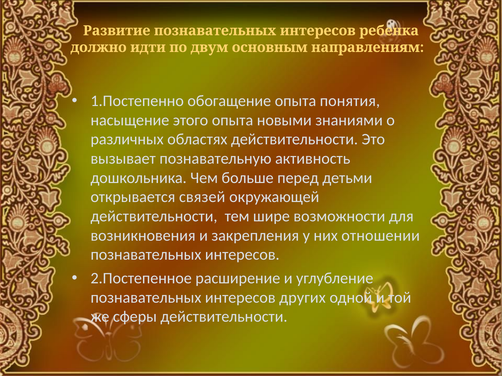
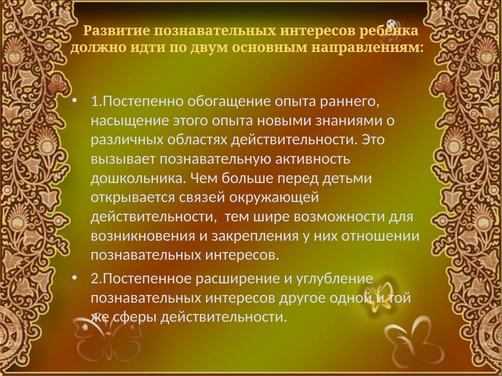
понятия: понятия -> раннего (350, 101)
других: других -> другое (303, 298)
